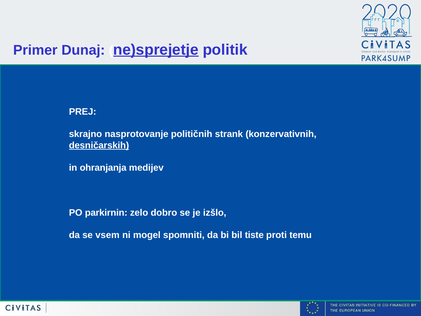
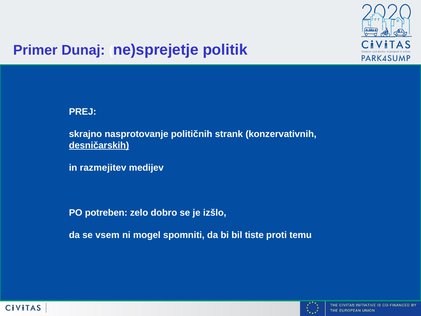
ne)sprejetje underline: present -> none (156, 50)
ohranjanja: ohranjanja -> razmejitev (103, 168)
parkirnin: parkirnin -> potreben (106, 213)
